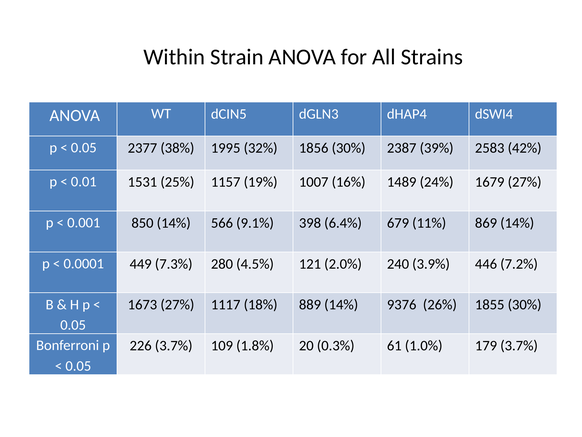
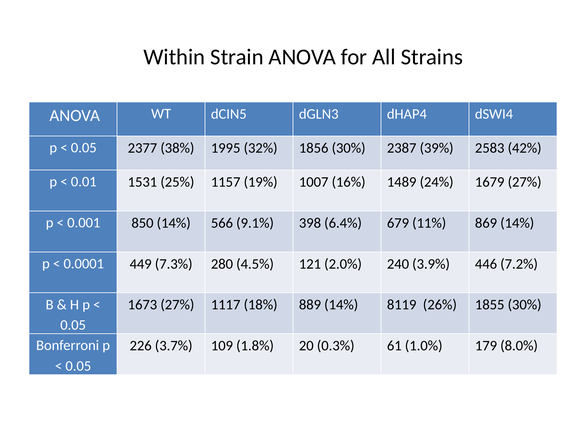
9376: 9376 -> 8119 (402, 304)
179 3.7%: 3.7% -> 8.0% (519, 345)
